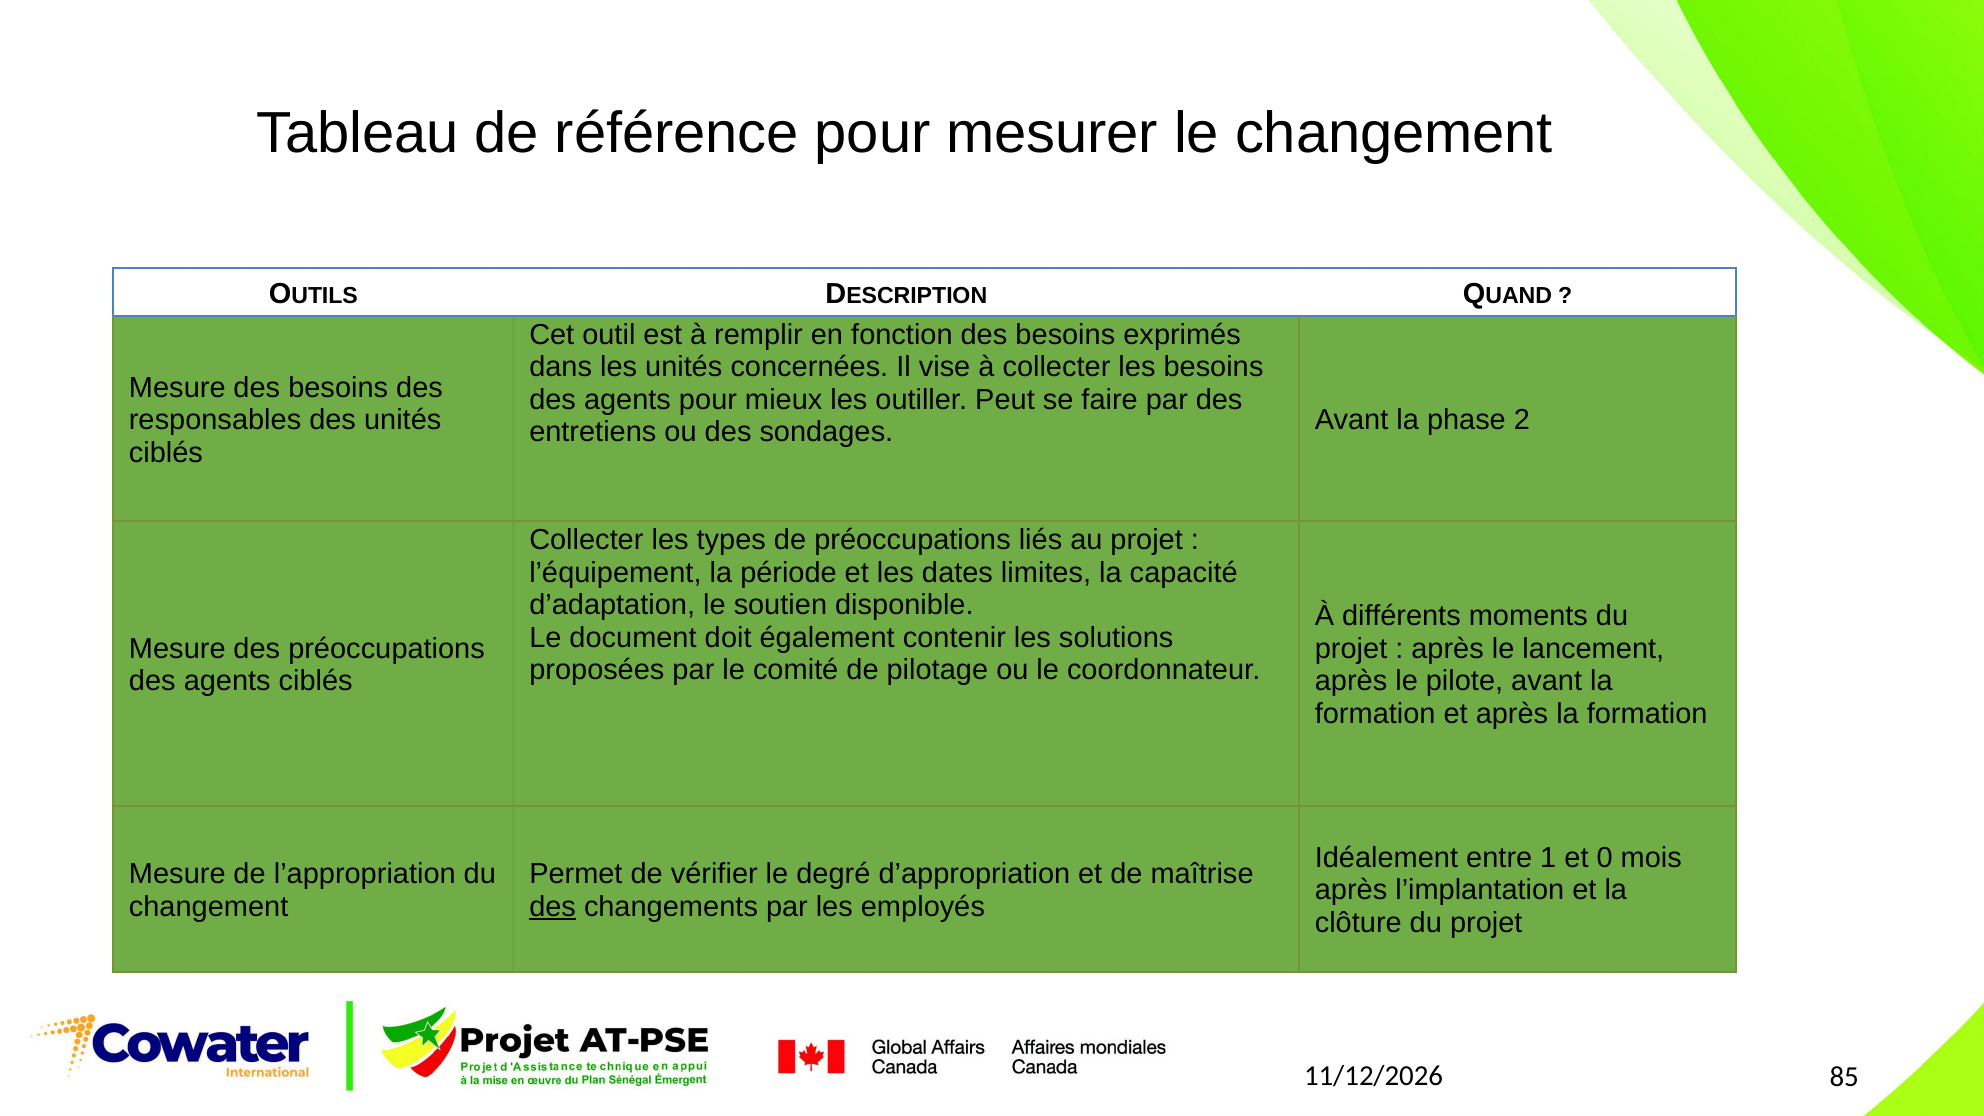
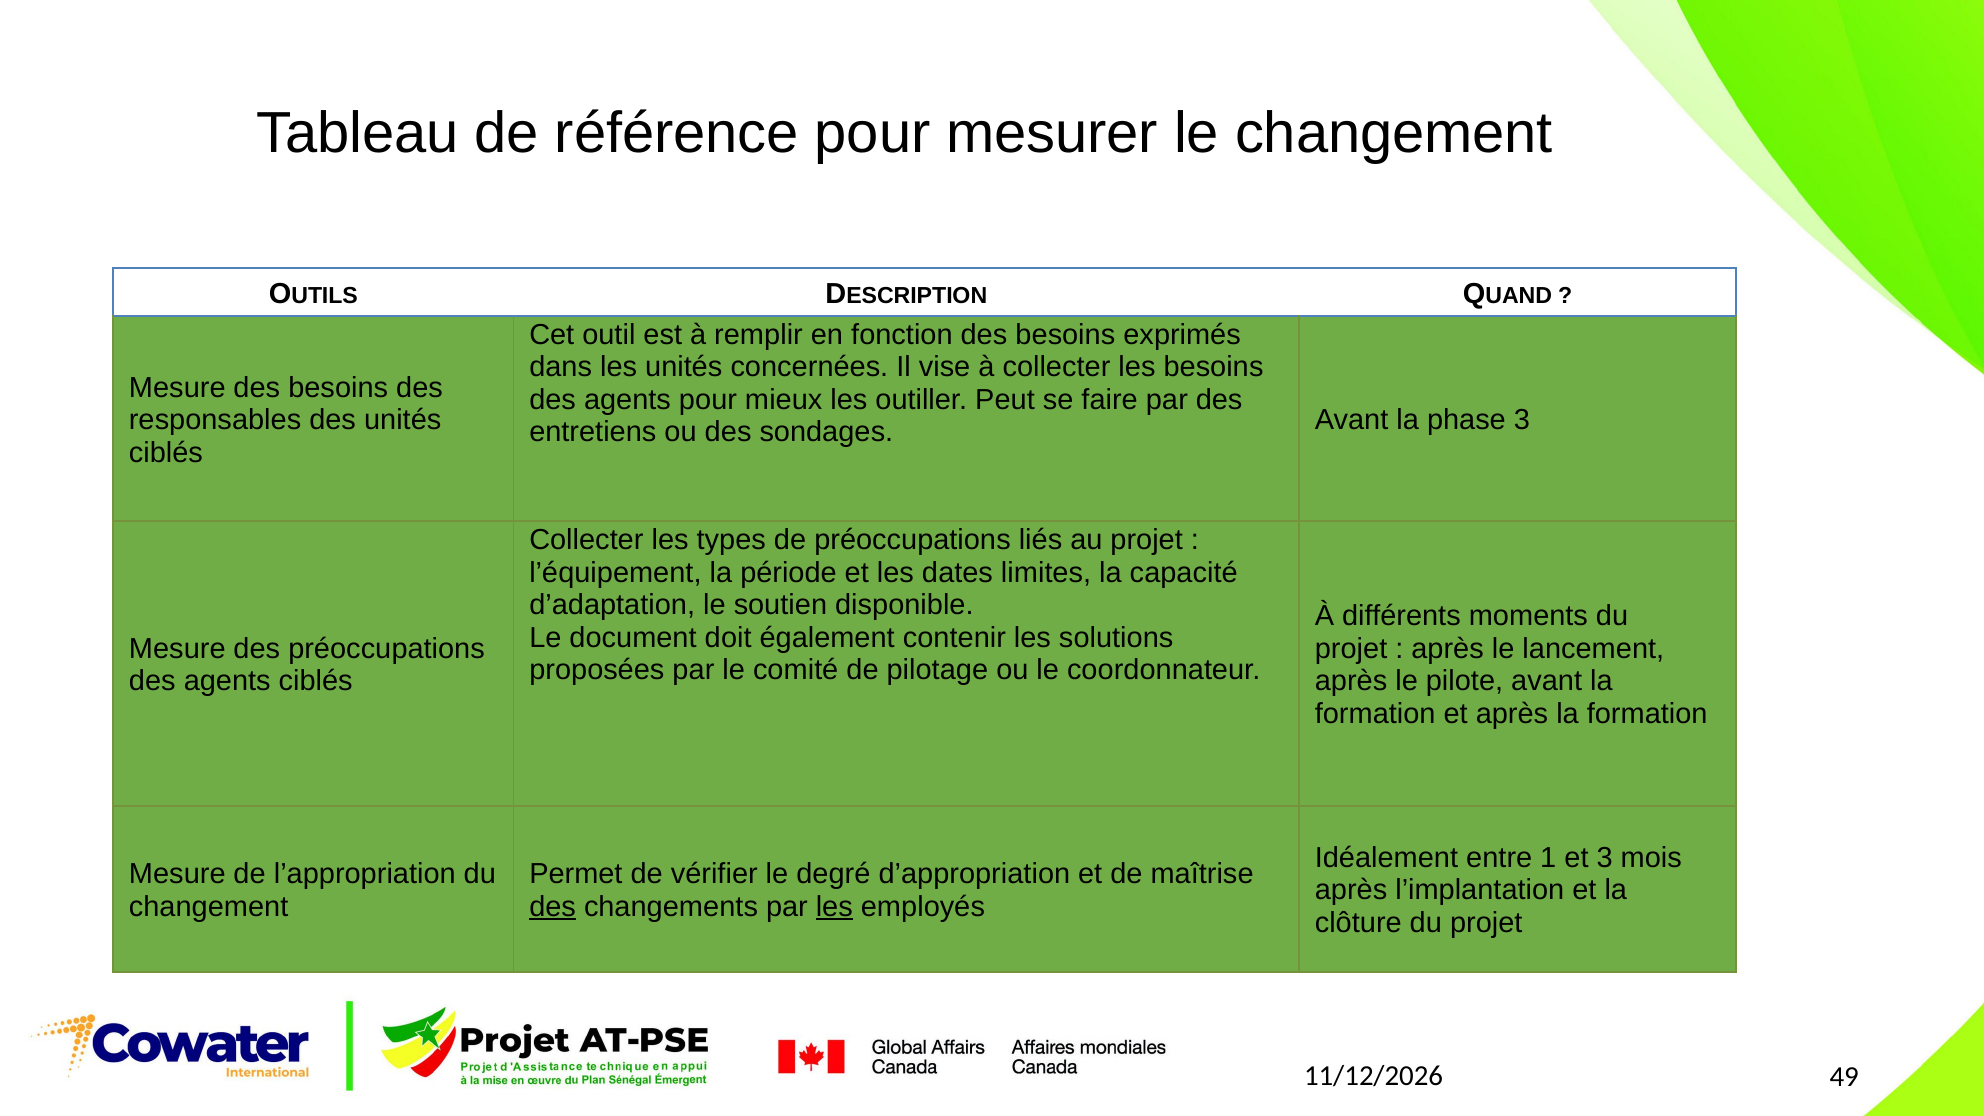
phase 2: 2 -> 3 (1522, 420)
et 0: 0 -> 3 (1605, 858)
les underline: none -> present (834, 907)
85: 85 -> 49 (1844, 1077)
